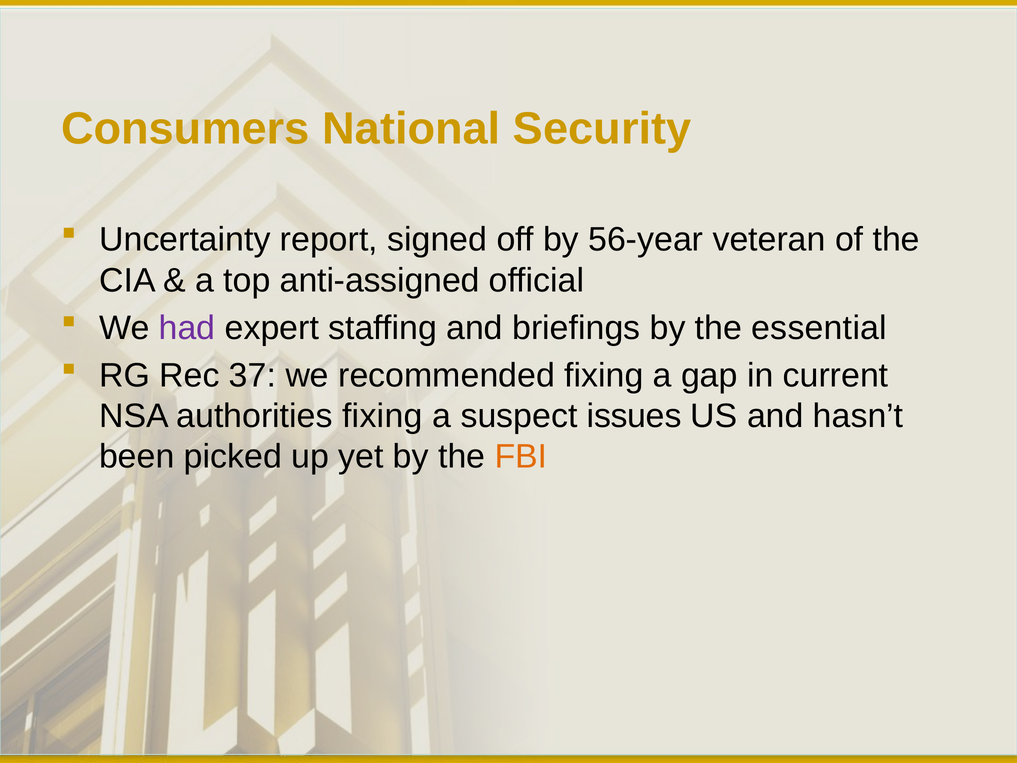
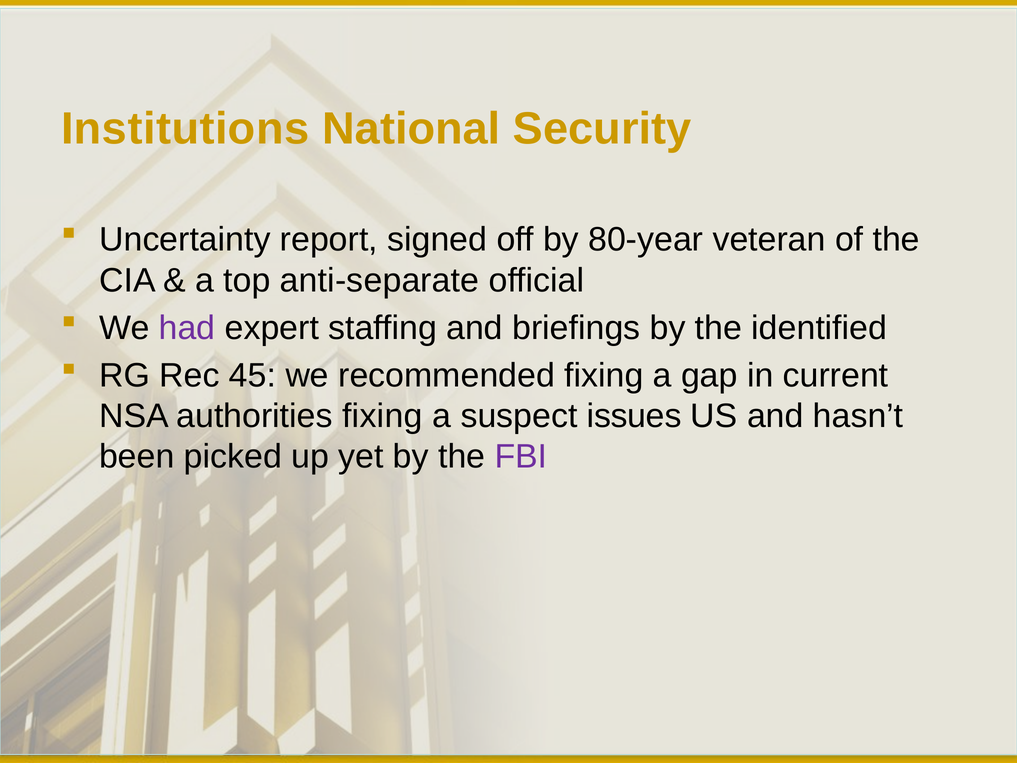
Consumers: Consumers -> Institutions (185, 129)
56-year: 56-year -> 80-year (646, 240)
anti-assigned: anti-assigned -> anti-separate (380, 280)
essential: essential -> identified (819, 328)
37: 37 -> 45 (253, 375)
FBI colour: orange -> purple (521, 457)
